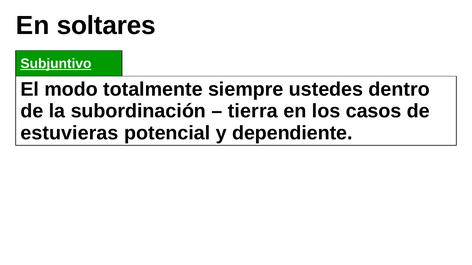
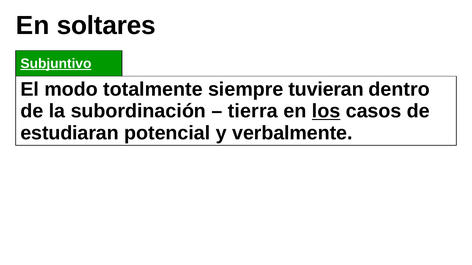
ustedes: ustedes -> tuvieran (326, 89)
los underline: none -> present (326, 111)
estuvieras: estuvieras -> estudiaran (70, 133)
dependiente: dependiente -> verbalmente (292, 133)
